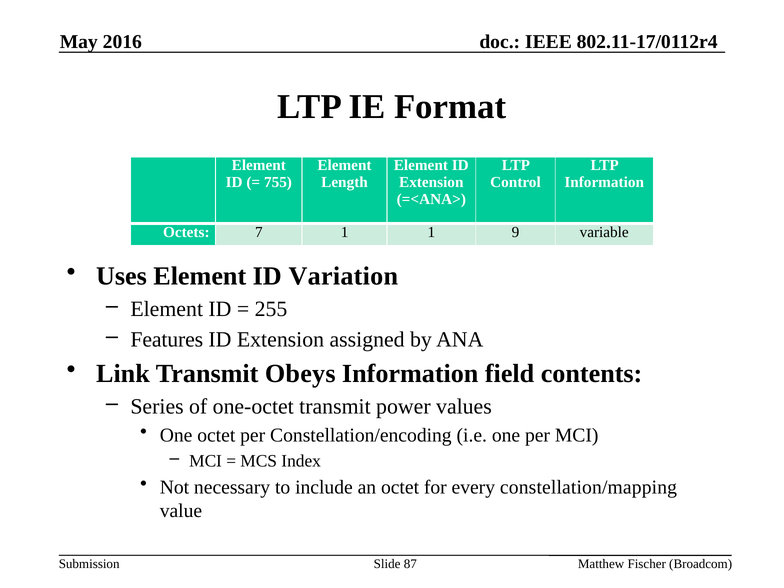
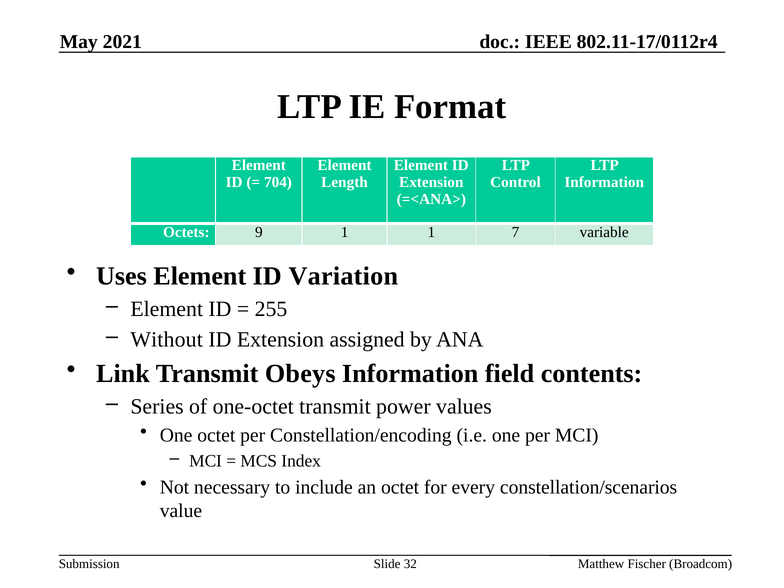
2016: 2016 -> 2021 (122, 42)
755: 755 -> 704 (278, 182)
7: 7 -> 9 (259, 232)
9: 9 -> 7 (516, 232)
Features: Features -> Without (167, 340)
constellation/mapping: constellation/mapping -> constellation/scenarios (589, 487)
87: 87 -> 32 (410, 564)
